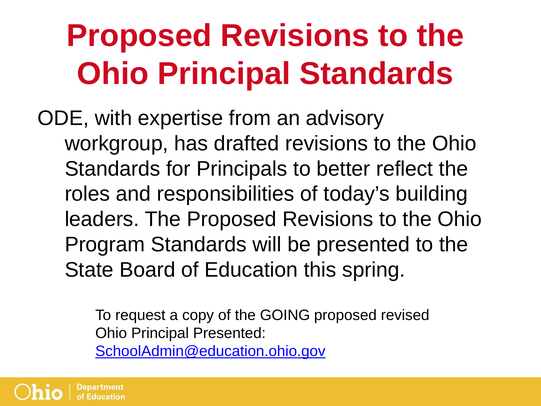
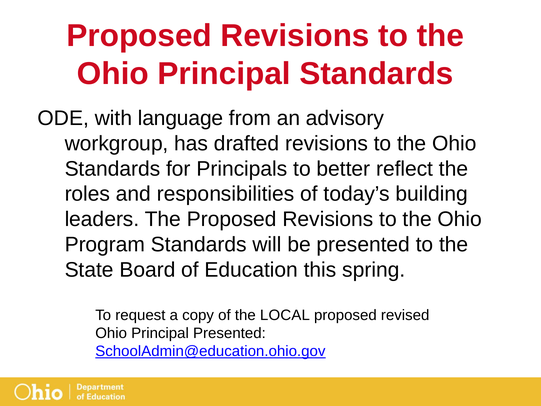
expertise: expertise -> language (181, 118)
GOING: GOING -> LOCAL (285, 315)
